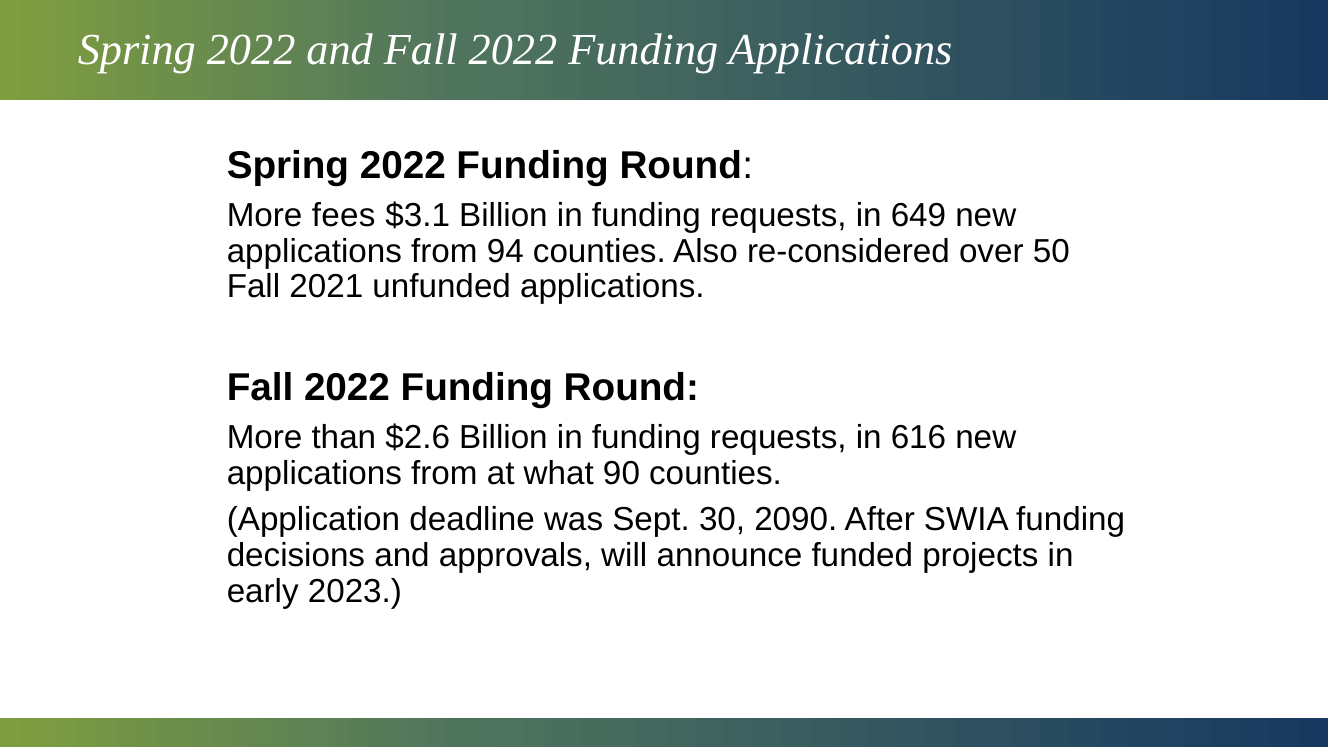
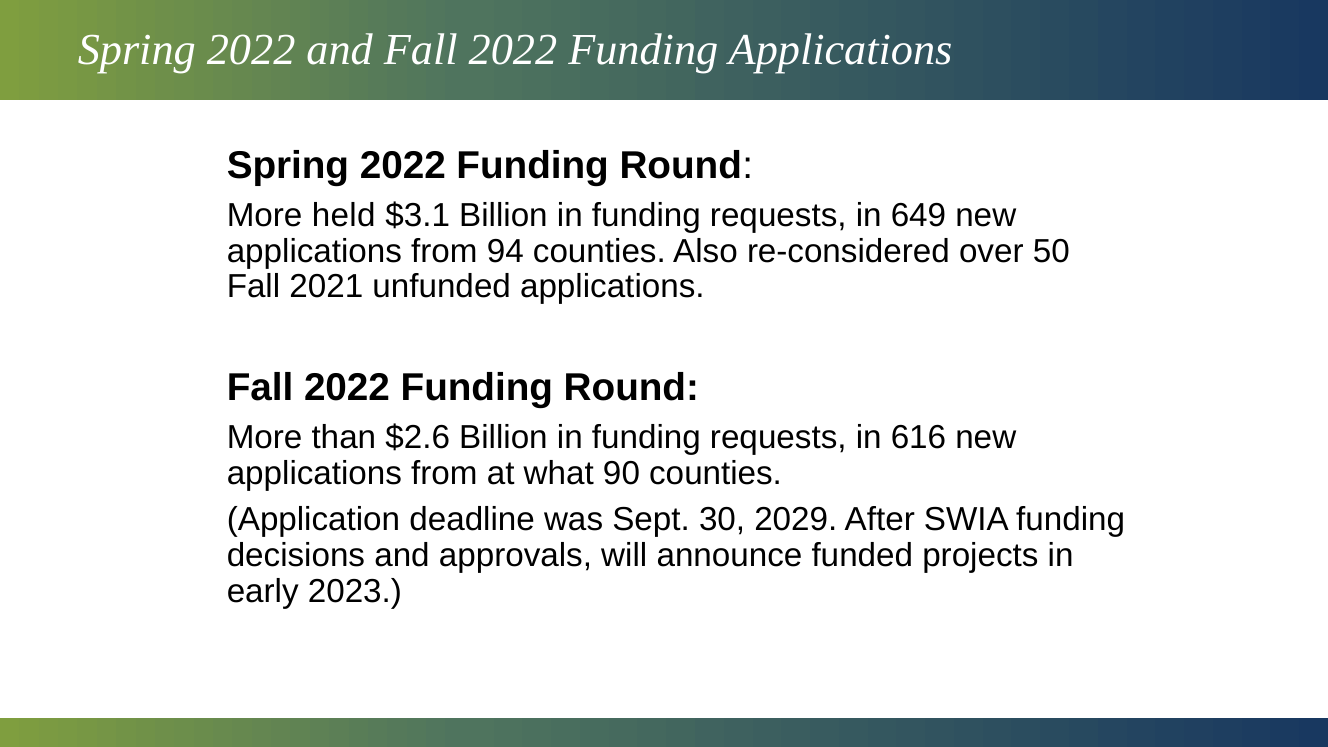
fees: fees -> held (344, 215)
2090: 2090 -> 2029 (796, 520)
